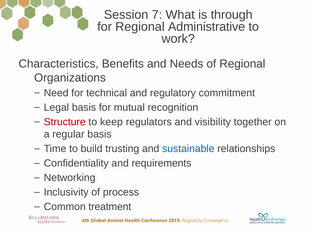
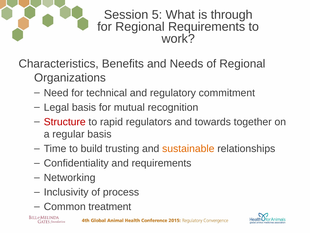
7: 7 -> 5 (157, 15)
Regional Administrative: Administrative -> Requirements (207, 27)
keep: keep -> rapid (111, 122)
visibility: visibility -> towards (213, 122)
sustainable colour: blue -> orange (188, 149)
